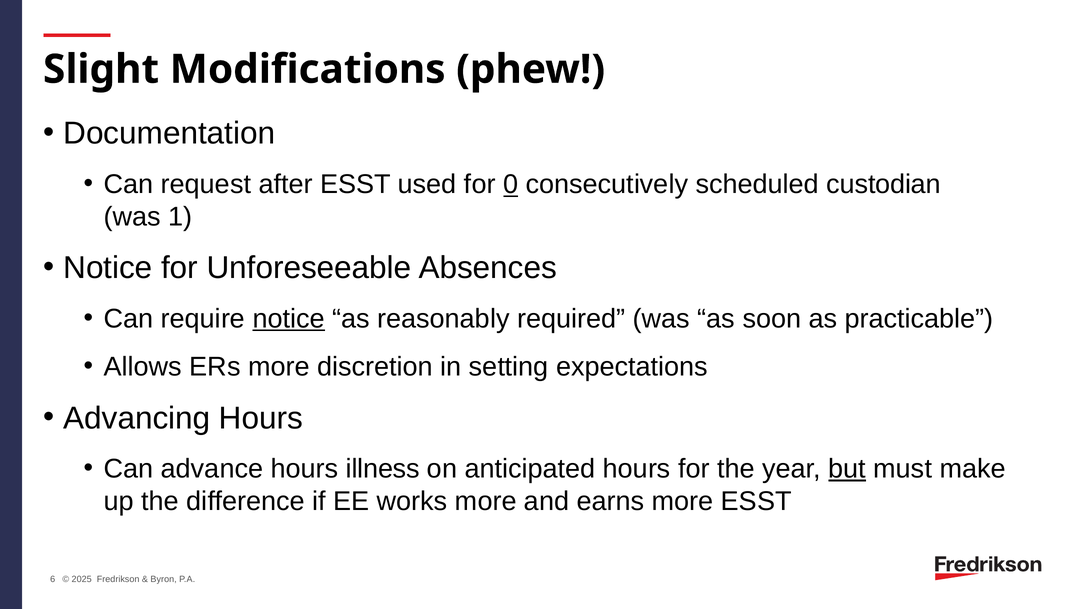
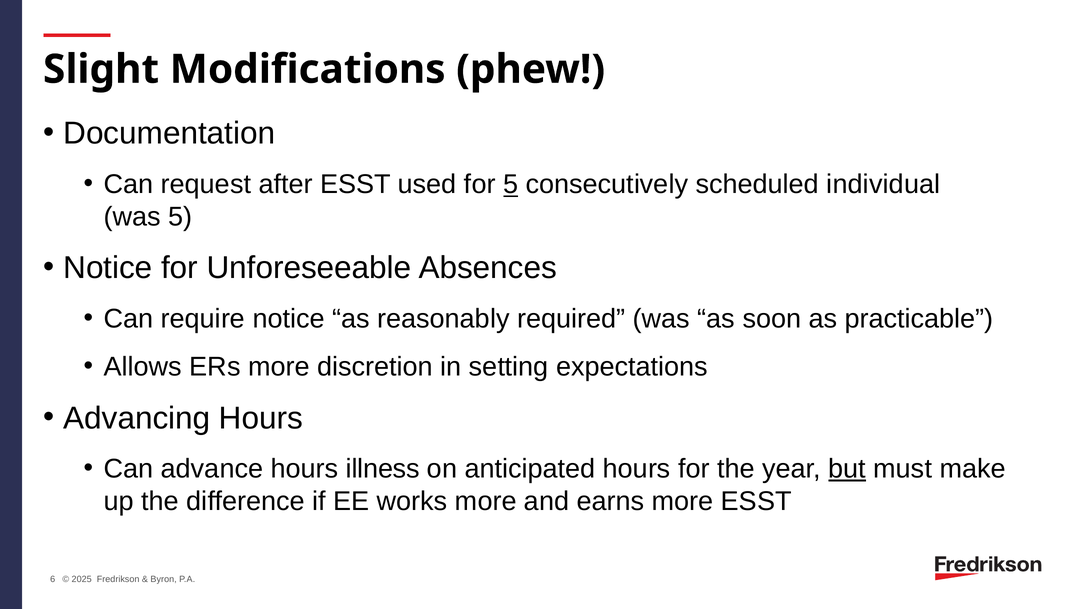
for 0: 0 -> 5 (511, 184)
custodian: custodian -> individual (883, 184)
was 1: 1 -> 5 (180, 217)
notice underline: present -> none (289, 318)
